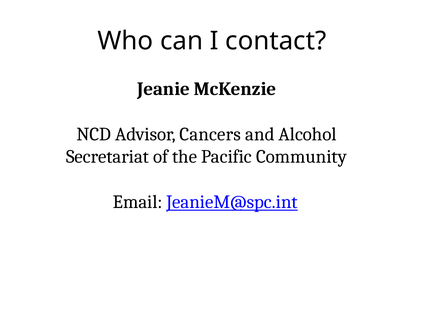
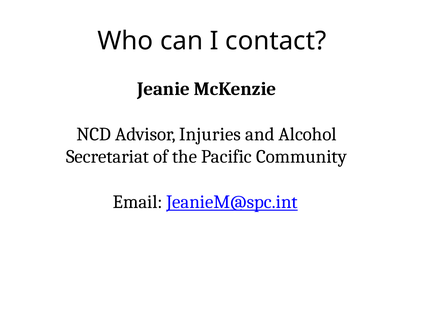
Cancers: Cancers -> Injuries (210, 134)
